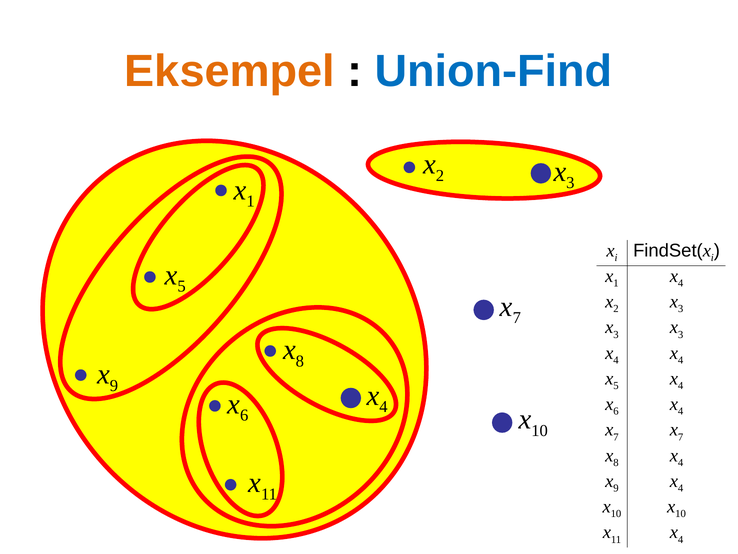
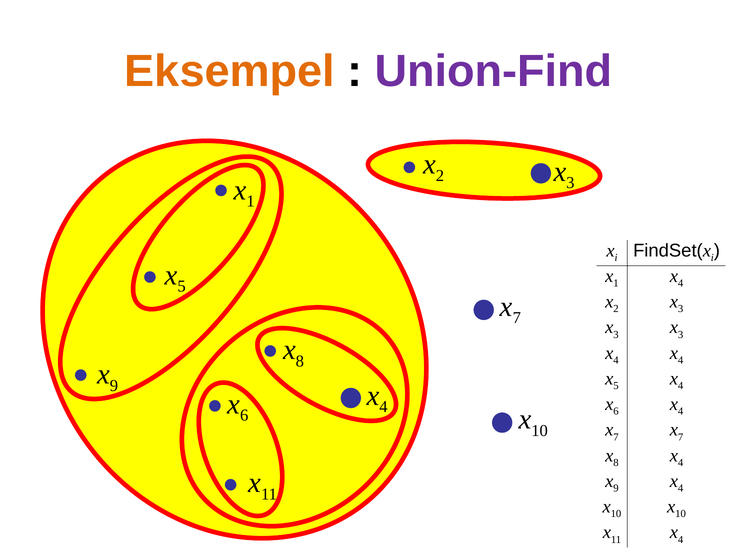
Union-Find colour: blue -> purple (494, 71)
